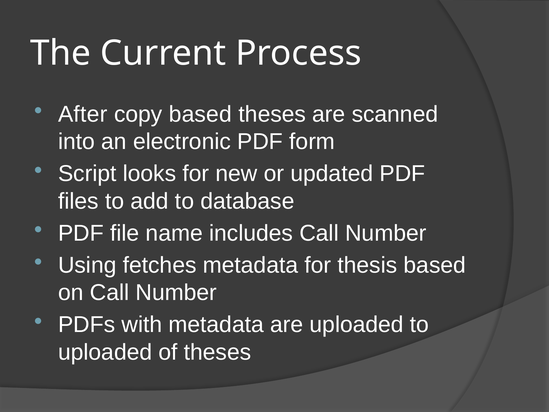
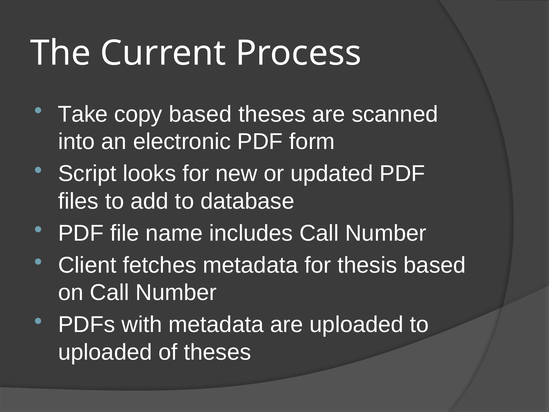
After: After -> Take (83, 114)
Using: Using -> Client (87, 265)
